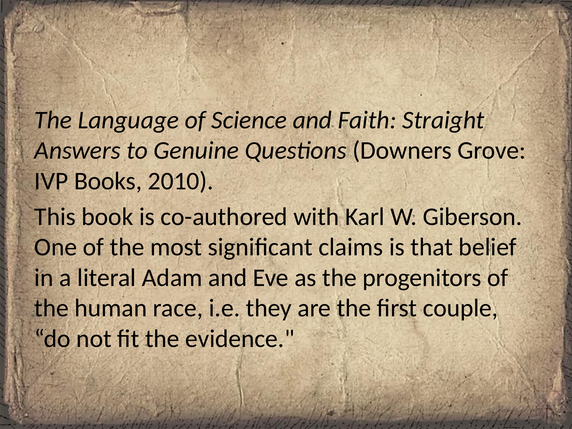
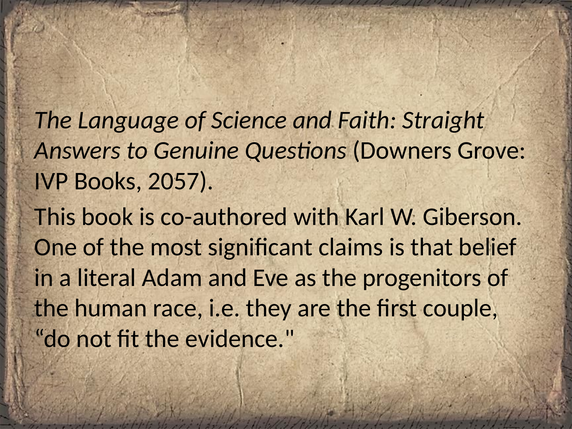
2010: 2010 -> 2057 (181, 181)
